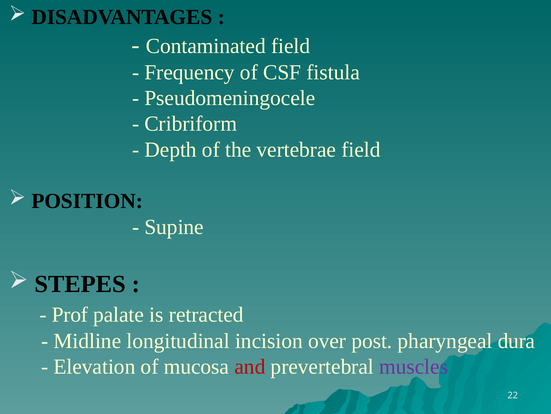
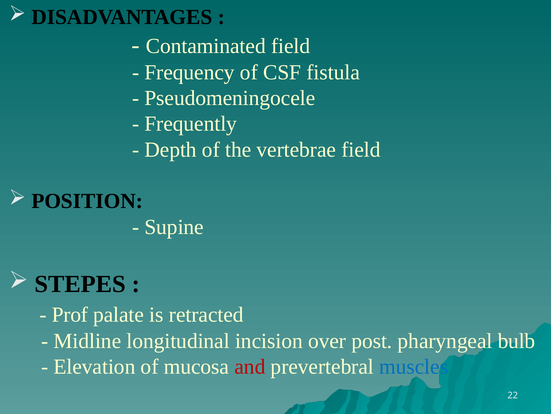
Cribriform: Cribriform -> Frequently (191, 124)
dura: dura -> bulb (516, 340)
muscles colour: purple -> blue (414, 366)
